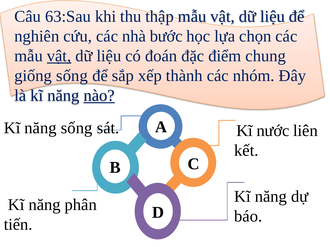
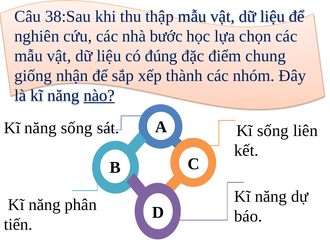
63:Sau: 63:Sau -> 38:Sau (68, 17)
vật underline: present -> none (59, 56)
đoán: đoán -> đúng (161, 56)
giống sống: sống -> nhận (72, 76)
Kĩ nước: nước -> sống (273, 131)
